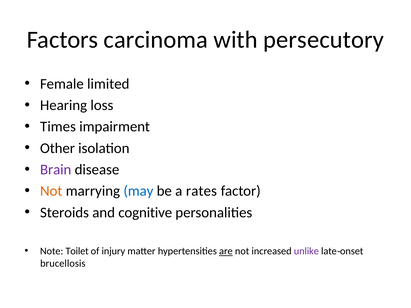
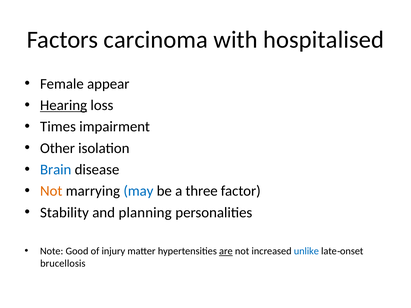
persecutory: persecutory -> hospitalised (324, 40)
limited: limited -> appear (108, 84)
Hearing underline: none -> present (64, 105)
Brain colour: purple -> blue (56, 170)
rates: rates -> three (202, 191)
Steroids: Steroids -> Stability (64, 213)
cognitive: cognitive -> planning (145, 213)
Toilet: Toilet -> Good (77, 251)
unlike colour: purple -> blue (306, 251)
